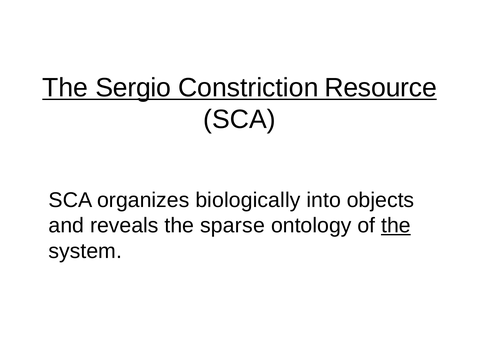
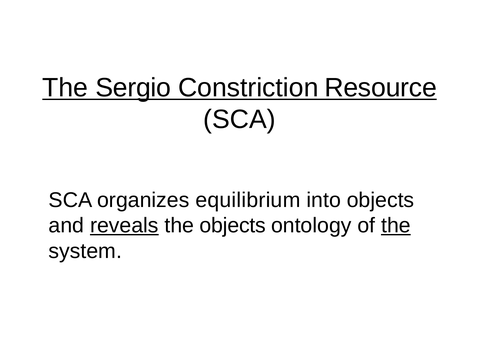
biologically: biologically -> equilibrium (248, 200)
reveals underline: none -> present (124, 226)
the sparse: sparse -> objects (233, 226)
